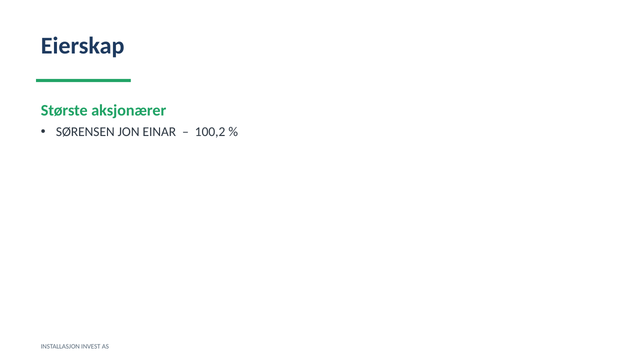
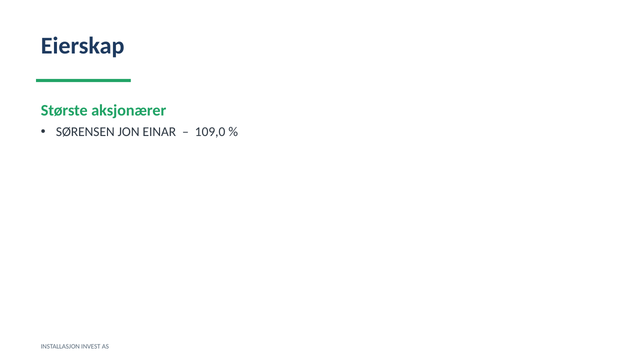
100,2: 100,2 -> 109,0 (210, 132)
